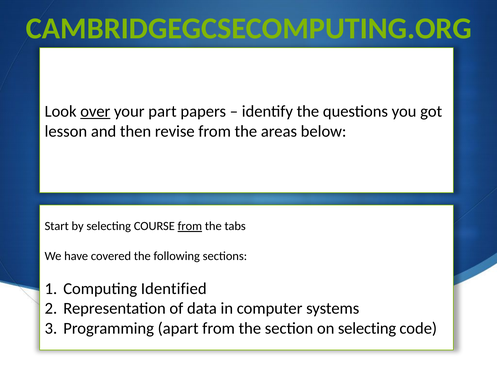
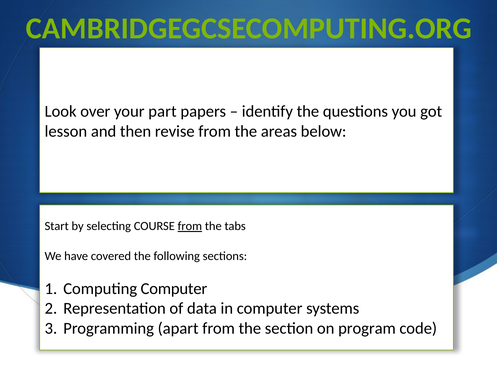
over underline: present -> none (95, 111)
Computing Identified: Identified -> Computer (174, 288)
on selecting: selecting -> program (367, 328)
